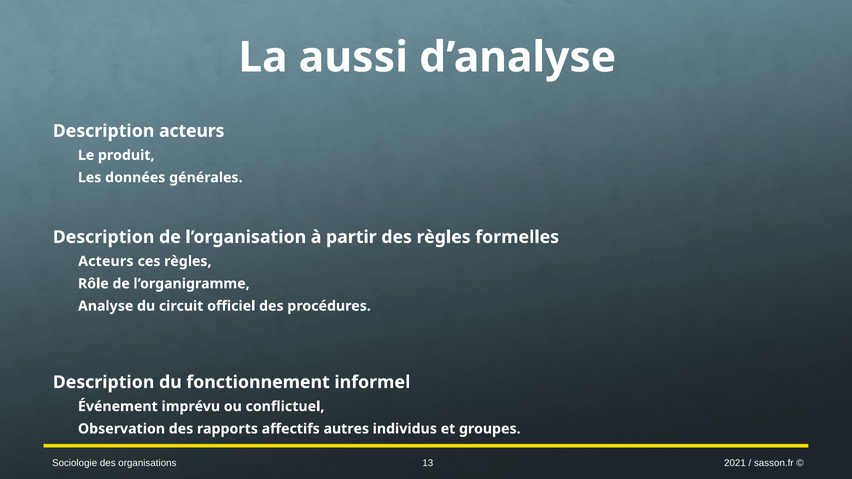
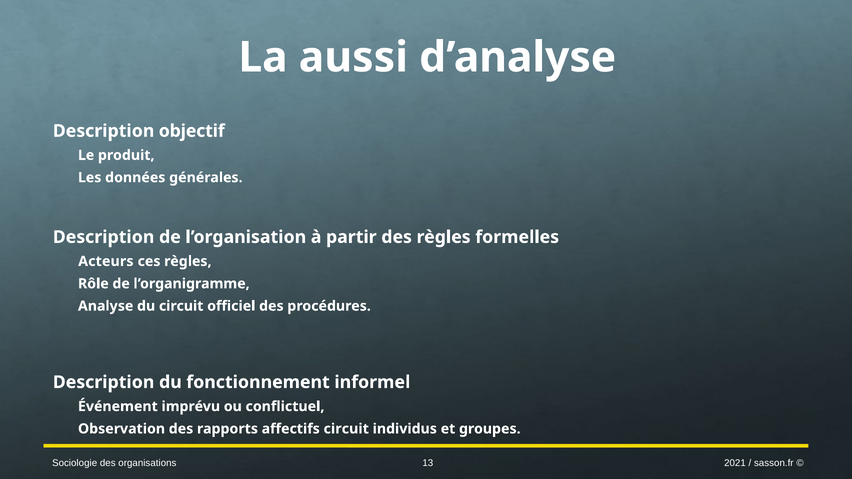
Description acteurs: acteurs -> objectif (192, 131)
affectifs autres: autres -> circuit (346, 429)
